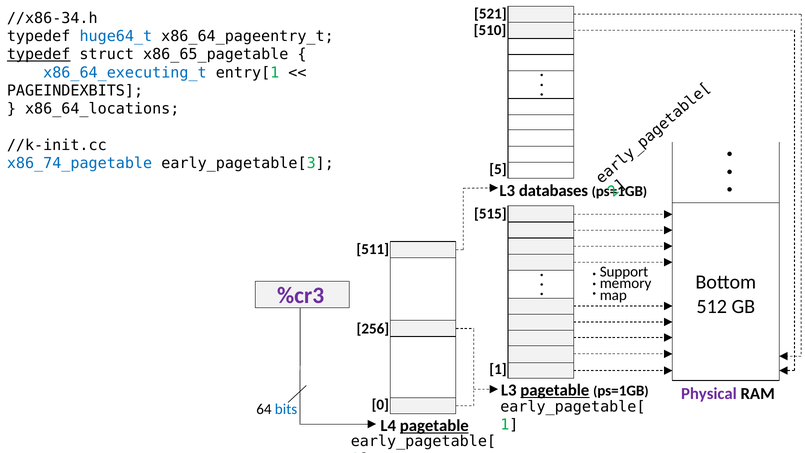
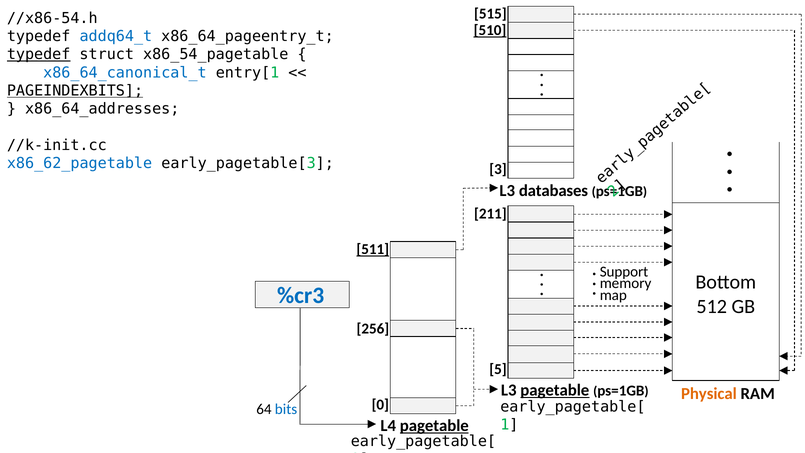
521: 521 -> 515 (490, 14)
//x86-34.h: //x86-34.h -> //x86-54.h (52, 18)
510 underline: none -> present (490, 30)
huge64_t: huge64_t -> addq64_t (116, 36)
x86_65_pagetable: x86_65_pagetable -> x86_54_pagetable (216, 54)
x86_64_executing_t: x86_64_executing_t -> x86_64_canonical_t (125, 73)
PAGEINDEXBITS underline: none -> present (75, 91)
x86_64_locations: x86_64_locations -> x86_64_addresses (102, 109)
x86_74_pagetable: x86_74_pagetable -> x86_62_pagetable (80, 163)
5: 5 -> 3 (498, 169)
515: 515 -> 211 (490, 214)
511 underline: none -> present (373, 249)
%cr3 colour: purple -> blue (301, 295)
1: 1 -> 5 (498, 369)
Physical colour: purple -> orange (709, 393)
